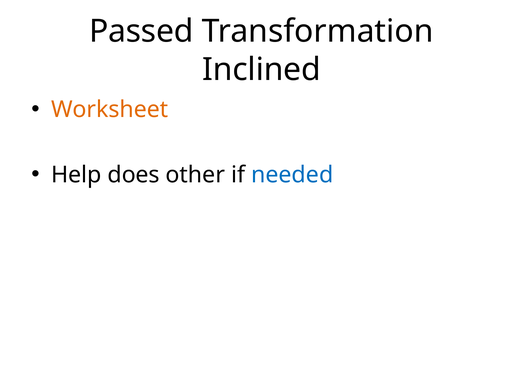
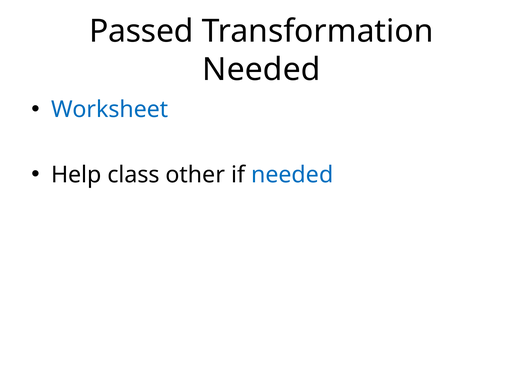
Inclined: Inclined -> Needed (261, 70)
Worksheet colour: orange -> blue (110, 110)
does: does -> class (134, 175)
